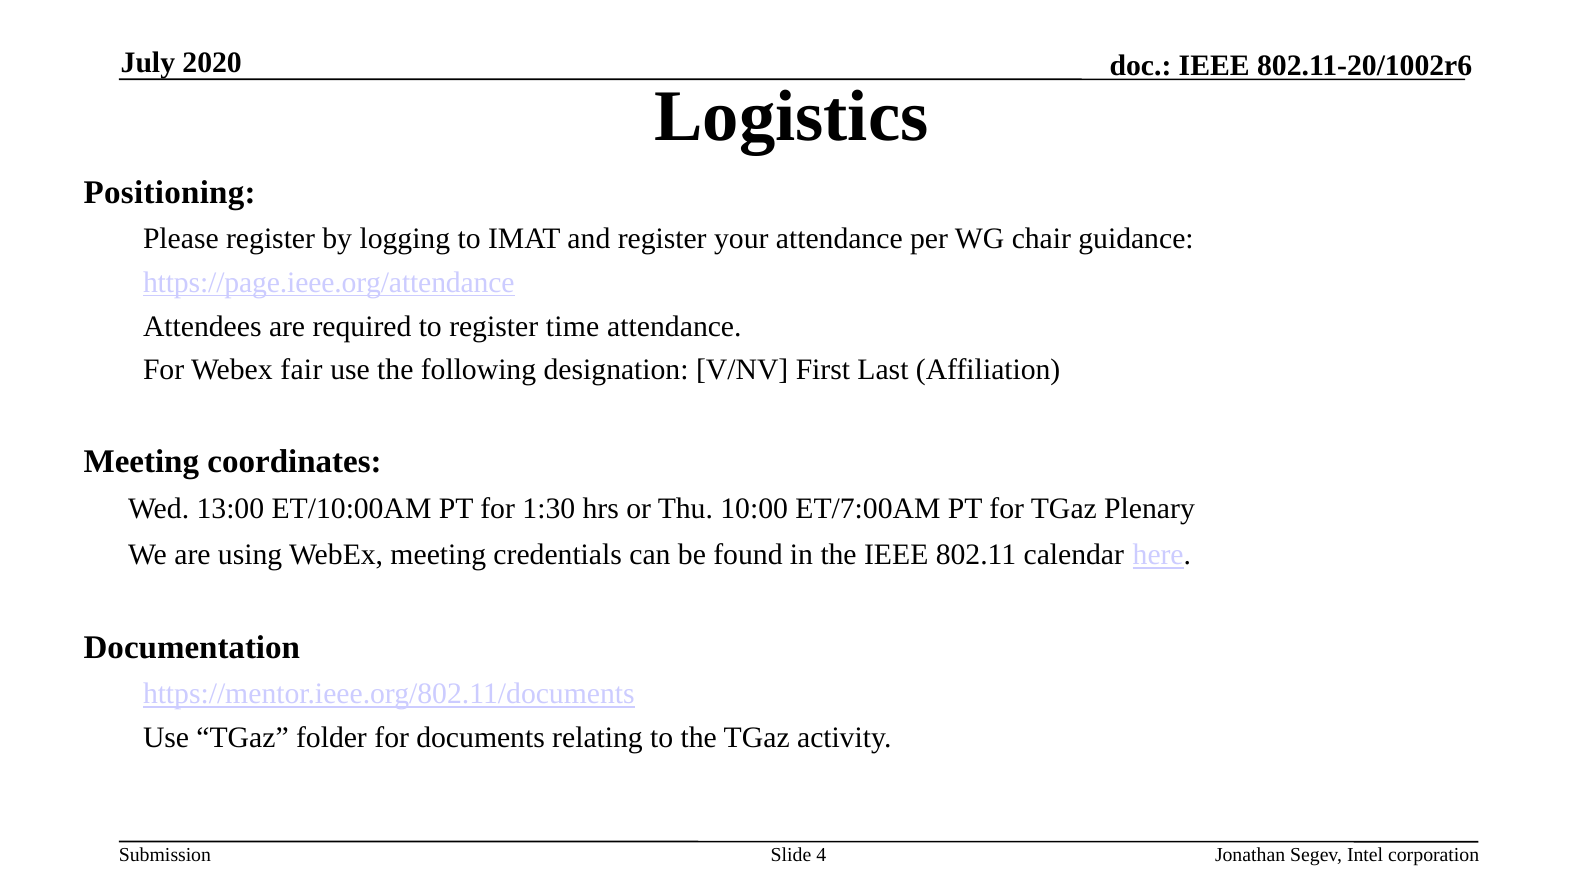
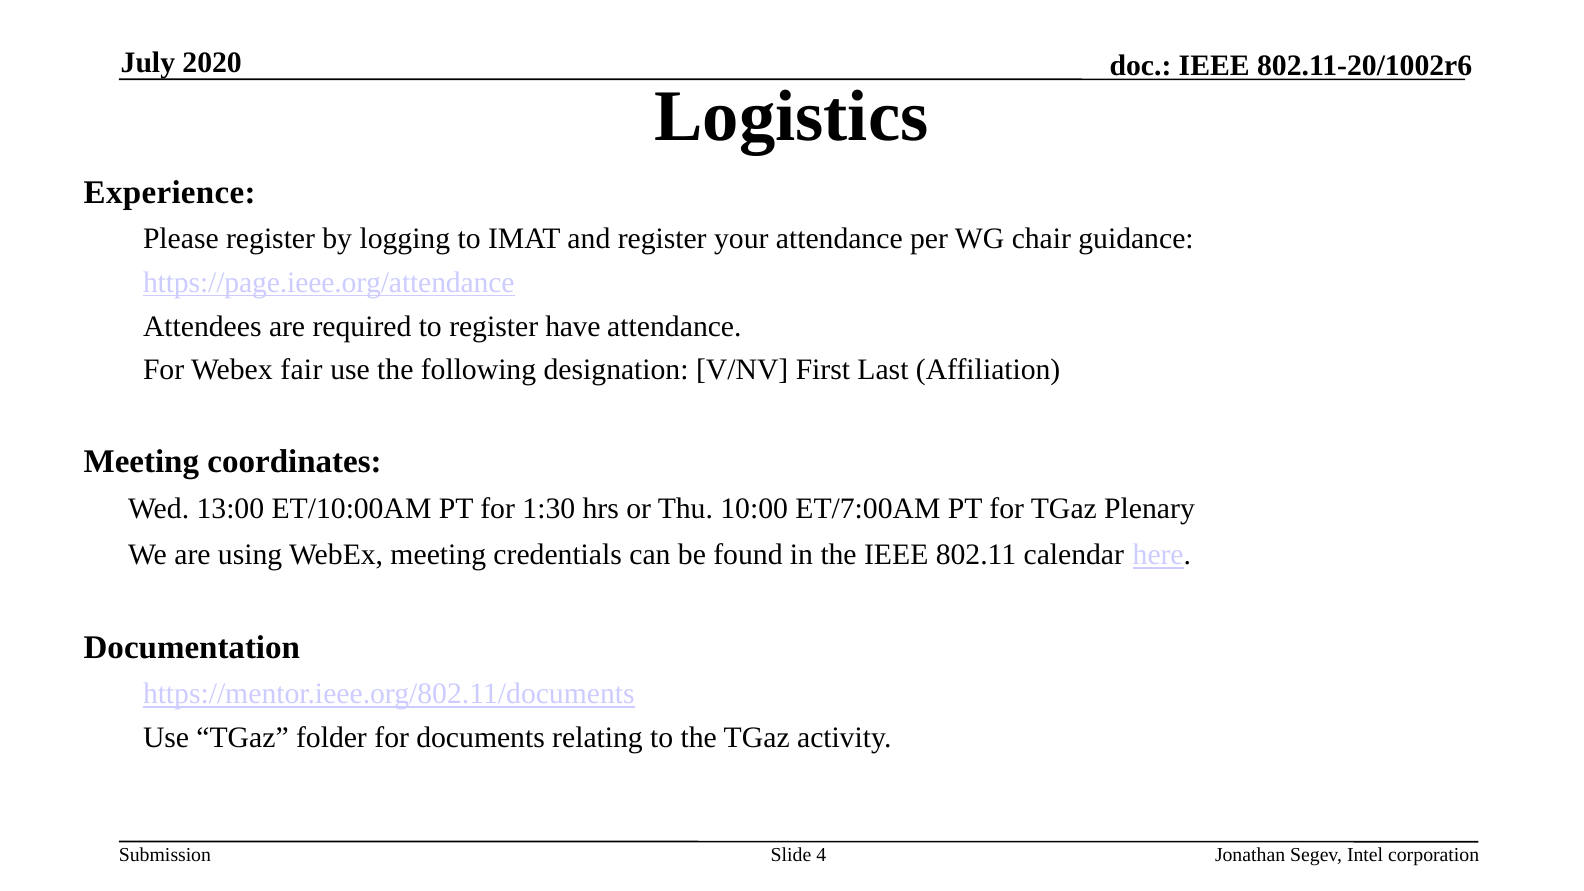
Positioning: Positioning -> Experience (170, 193)
time: time -> have (573, 326)
